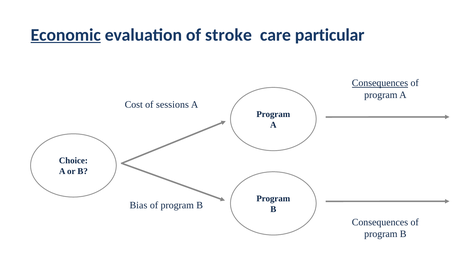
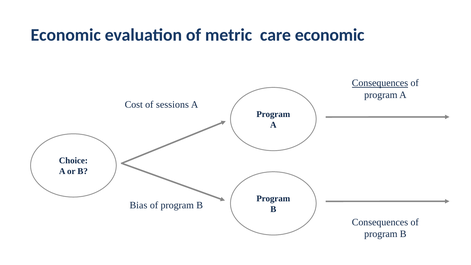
Economic underline: present -> none (66, 35)
stroke: stroke -> metric (229, 35)
care particular: particular -> economic (330, 35)
